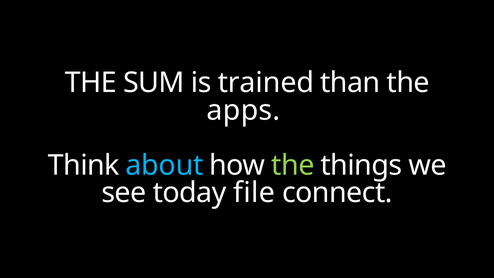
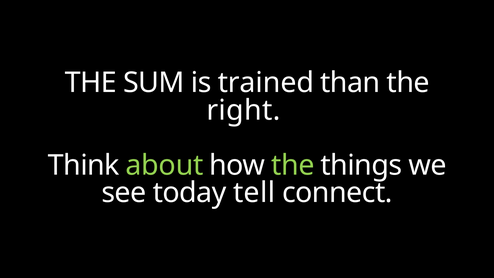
apps: apps -> right (243, 110)
about colour: light blue -> light green (164, 165)
file: file -> tell (254, 193)
